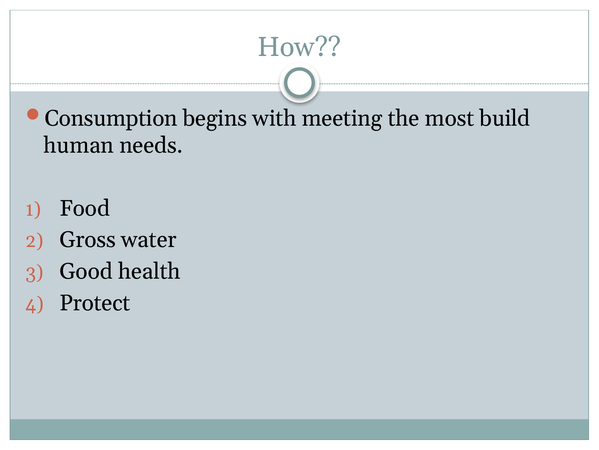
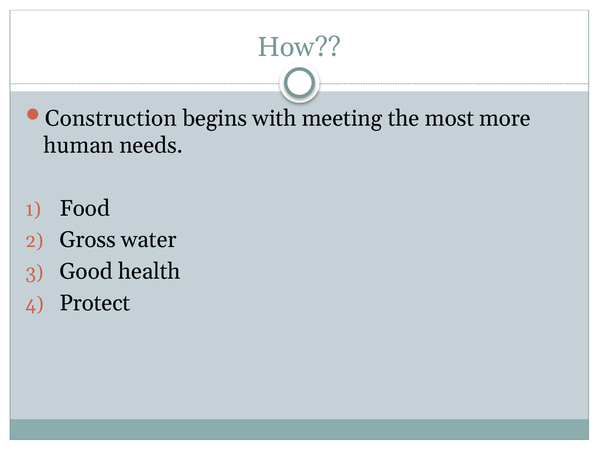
Consumption: Consumption -> Construction (111, 118)
build: build -> more (505, 118)
